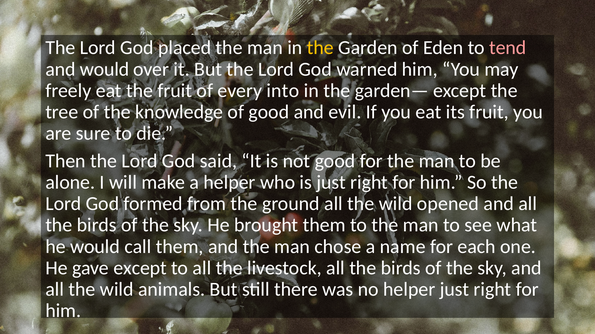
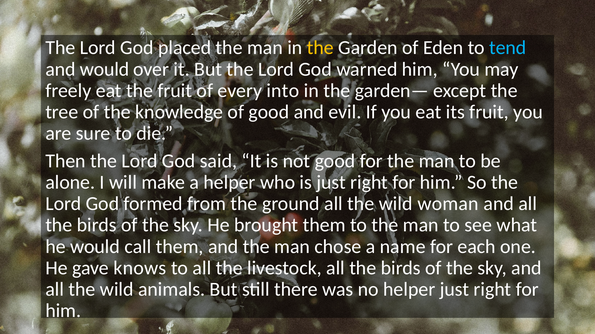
tend colour: pink -> light blue (508, 48)
opened: opened -> woman (448, 204)
gave except: except -> knows (140, 268)
